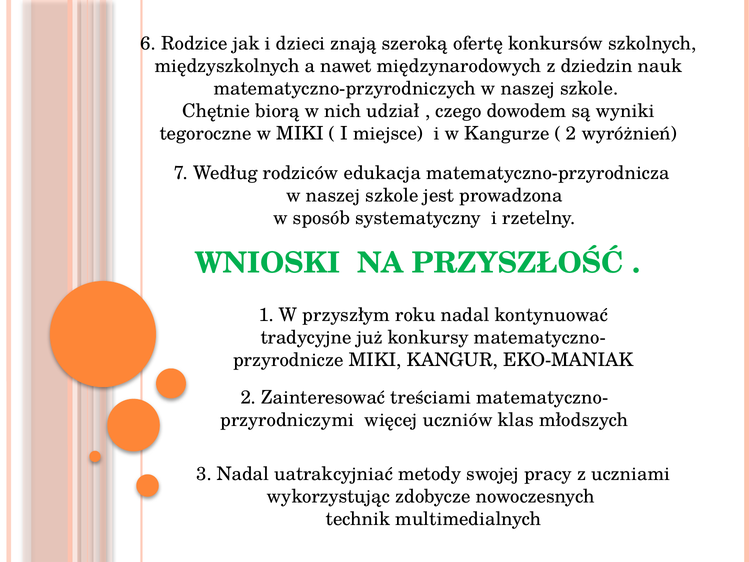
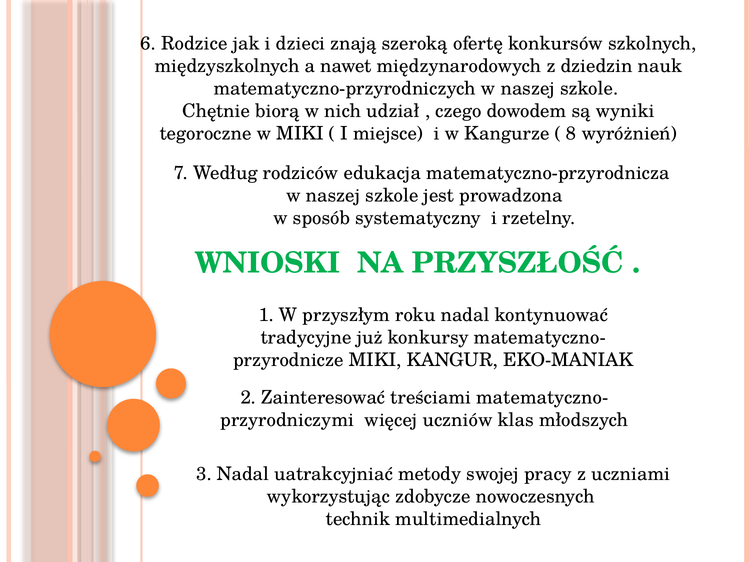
2: 2 -> 8 (571, 133)
